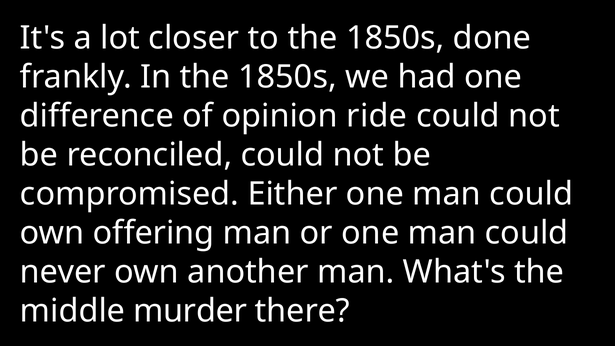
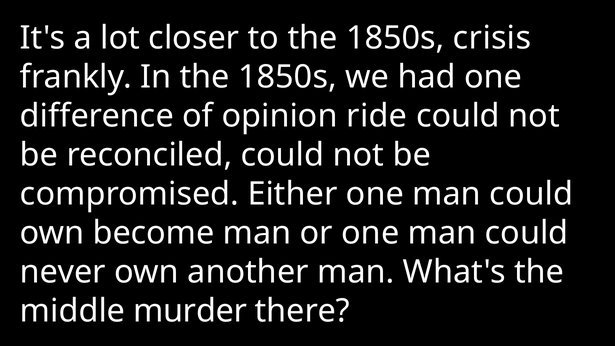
done: done -> crisis (492, 38)
offering: offering -> become (154, 233)
